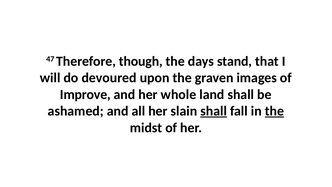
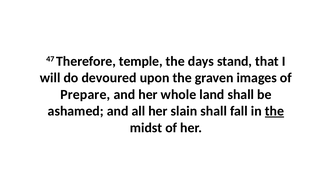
though: though -> temple (141, 61)
Improve: Improve -> Prepare (85, 94)
shall underline: present -> none (214, 111)
